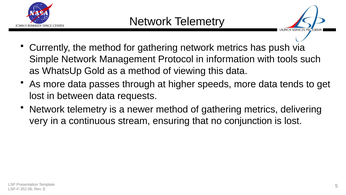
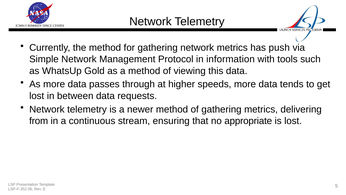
very: very -> from (39, 121)
conjunction: conjunction -> appropriate (248, 121)
